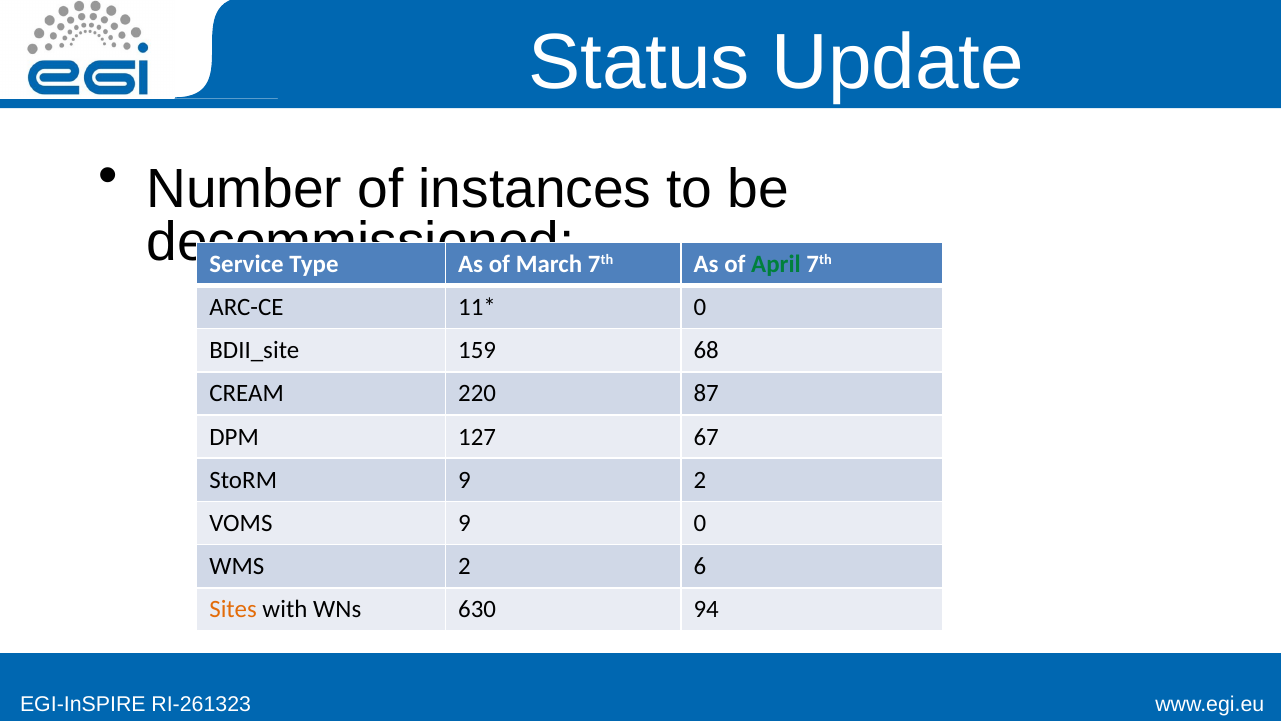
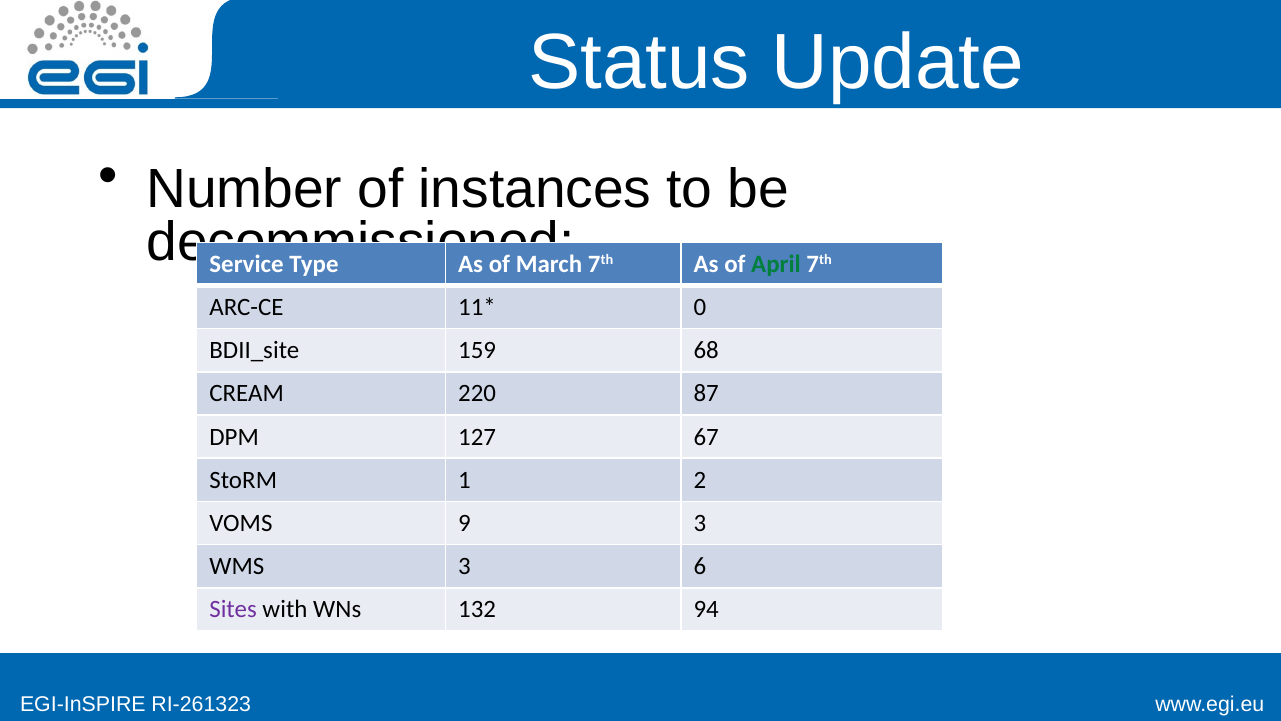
StoRM 9: 9 -> 1 (465, 480)
9 0: 0 -> 3 (700, 523)
WMS 2: 2 -> 3 (465, 566)
Sites colour: orange -> purple (233, 609)
630: 630 -> 132 (477, 609)
